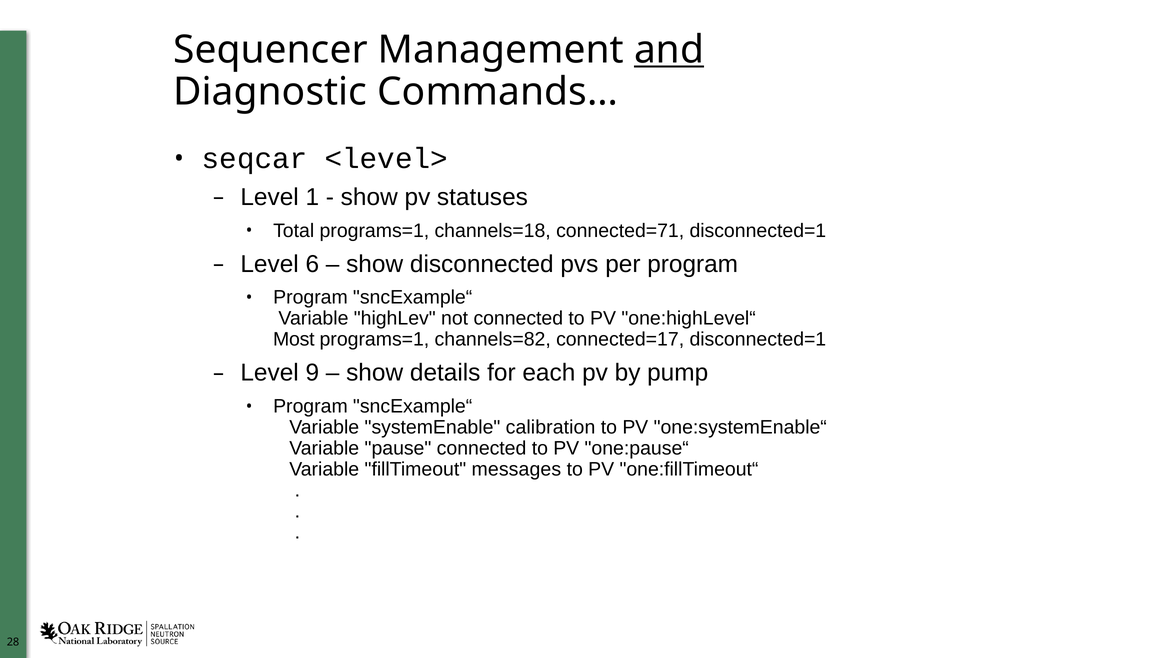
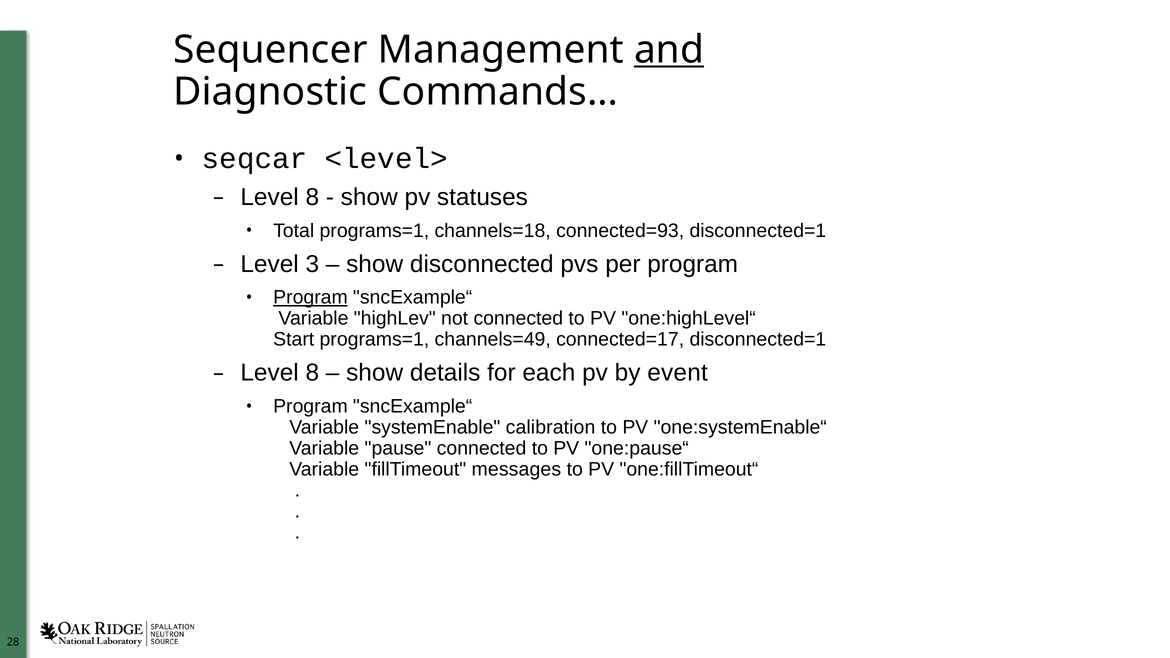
1: 1 -> 8 (312, 197)
connected=71: connected=71 -> connected=93 (620, 231)
6: 6 -> 3 (312, 264)
Program underline: none -> present (310, 297)
Most: Most -> Start (294, 340)
channels=82: channels=82 -> channels=49 (493, 340)
9: 9 -> 8 (312, 373)
pump: pump -> event (678, 373)
